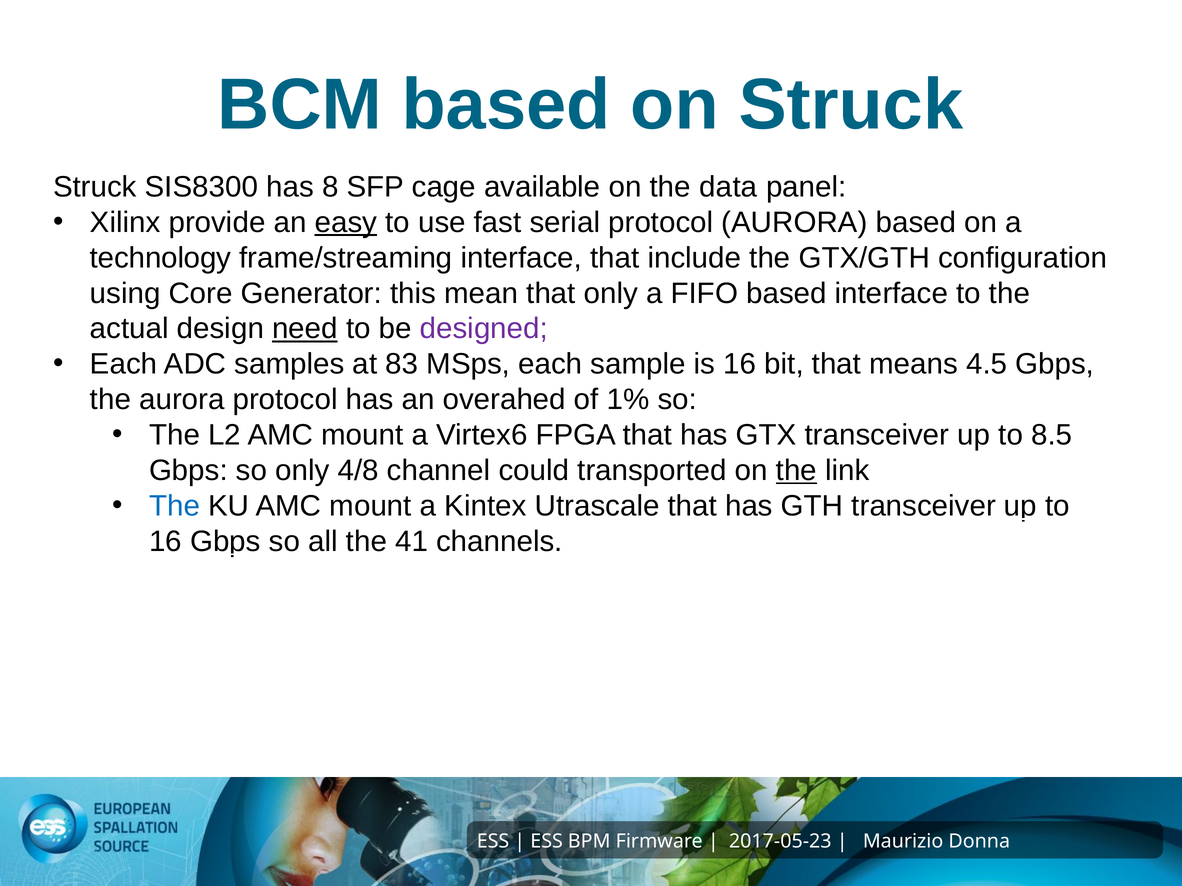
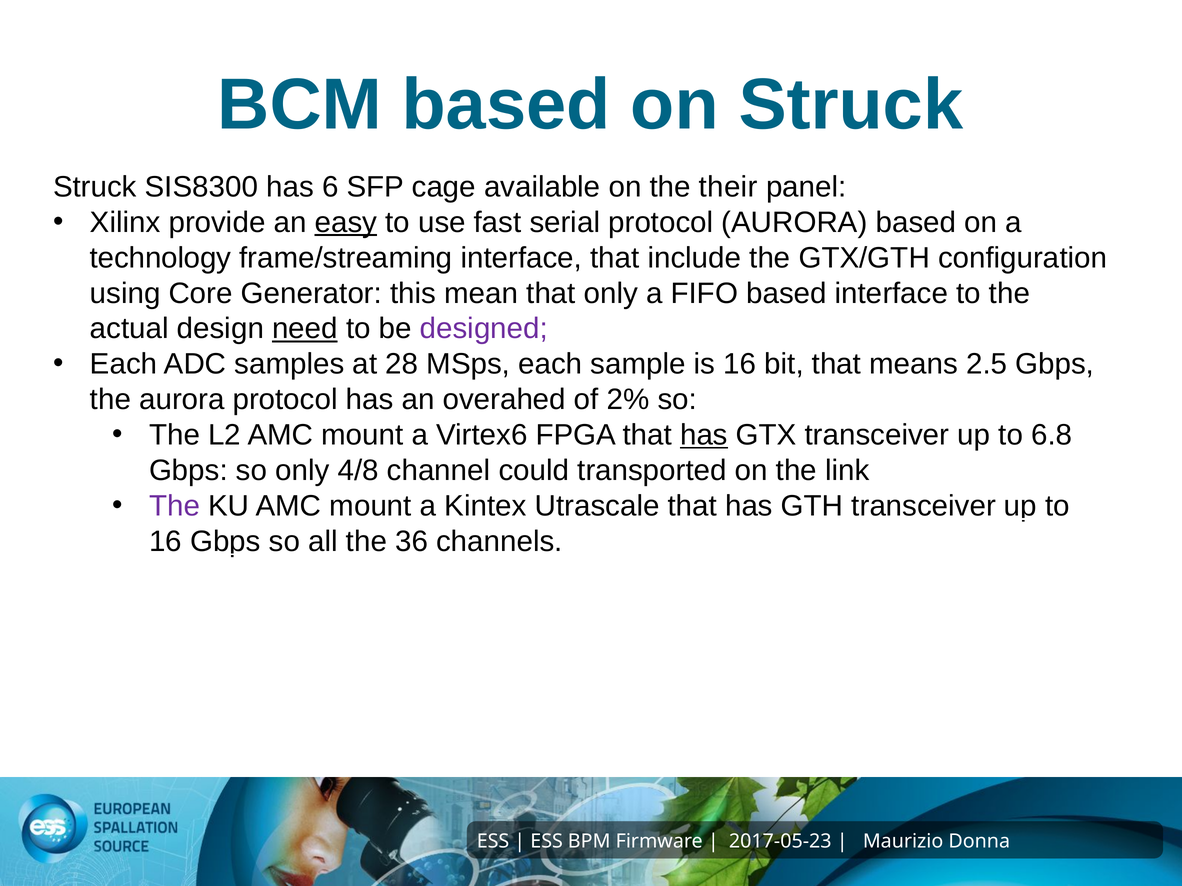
8: 8 -> 6 (330, 187)
data: data -> their (728, 187)
83: 83 -> 28 (402, 364)
4.5: 4.5 -> 2.5 (987, 364)
1%: 1% -> 2% (628, 400)
has underline: none -> present (704, 435)
8.5: 8.5 -> 6.8 (1052, 435)
the underline: present -> none (796, 471)
The colour: blue -> purple (175, 506)
41: 41 -> 36 (412, 542)
